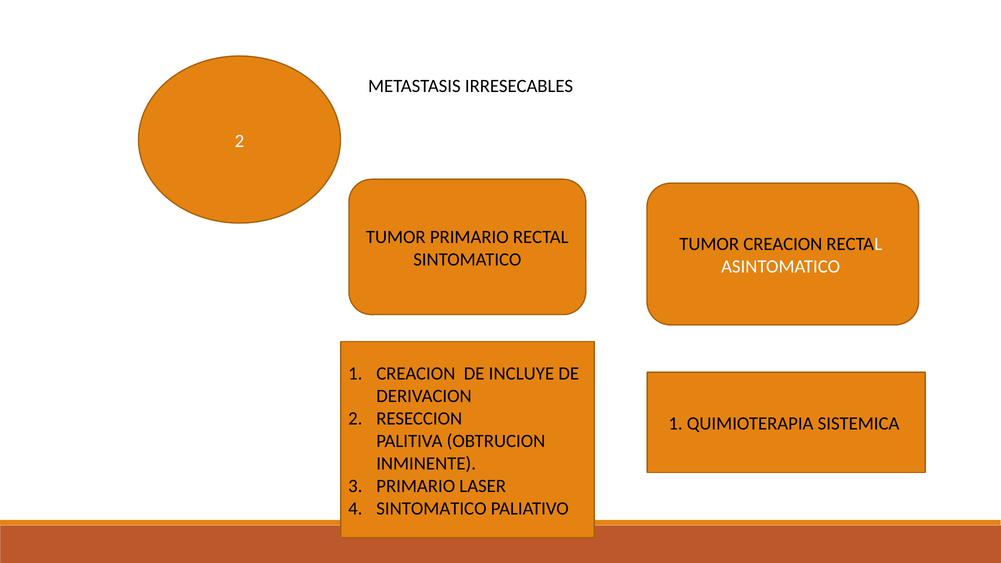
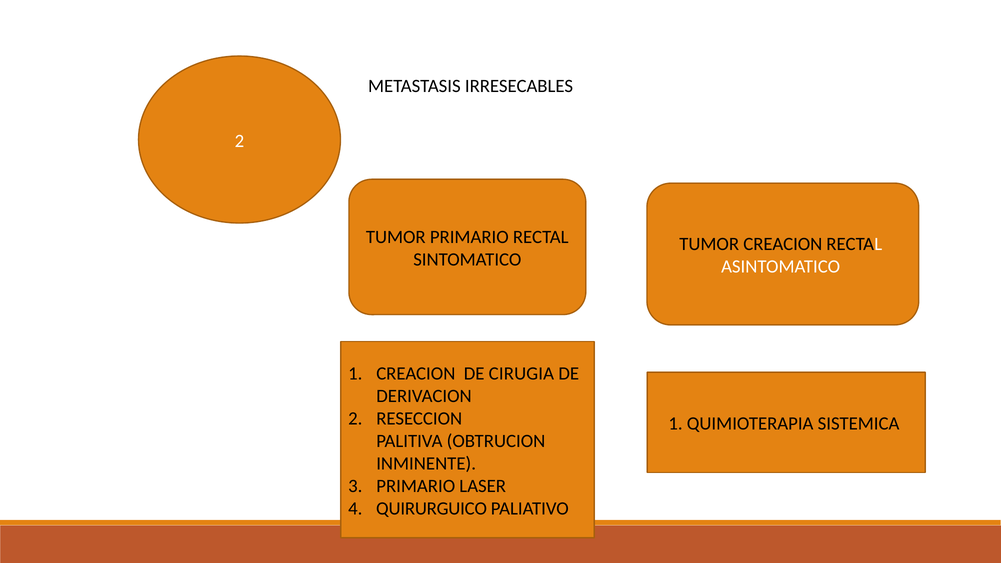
INCLUYE: INCLUYE -> CIRUGIA (521, 373)
SINTOMATICO: SINTOMATICO -> QUIRURGUICO (432, 509)
